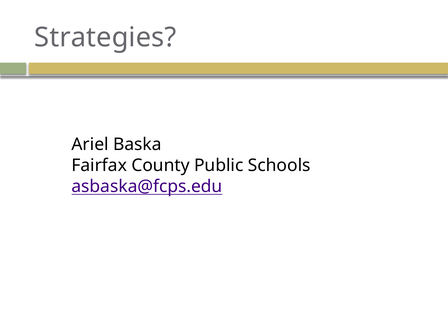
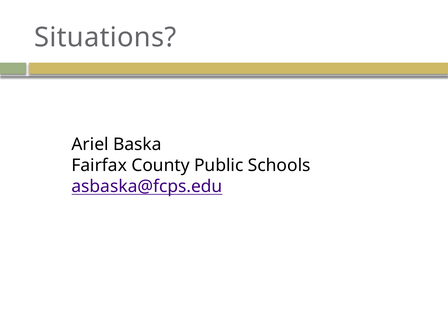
Strategies: Strategies -> Situations (105, 37)
